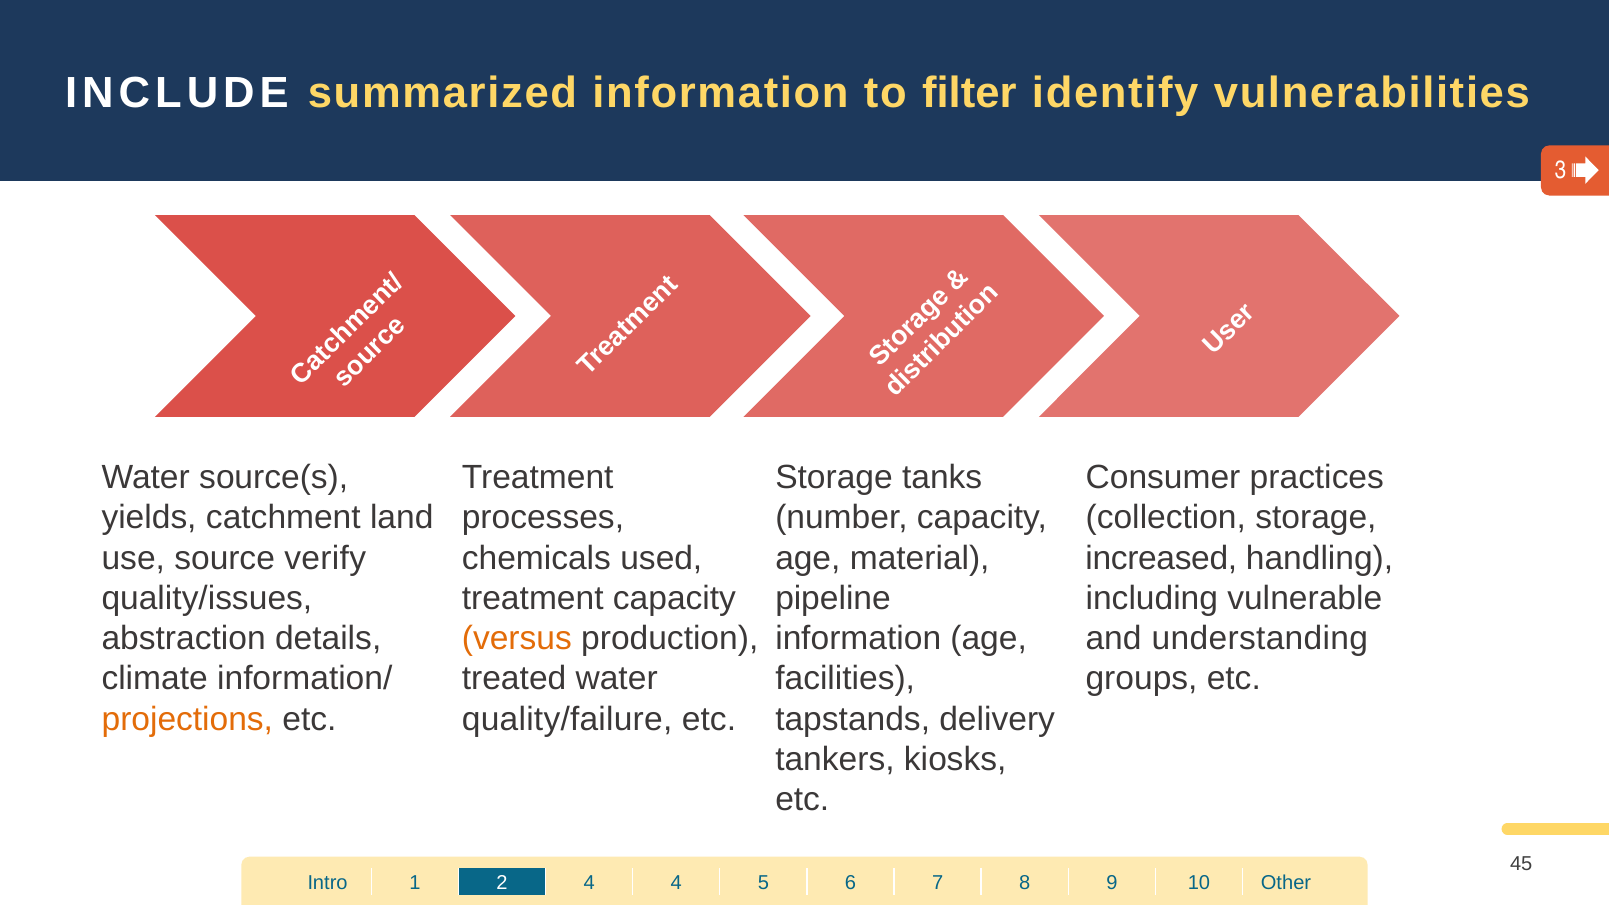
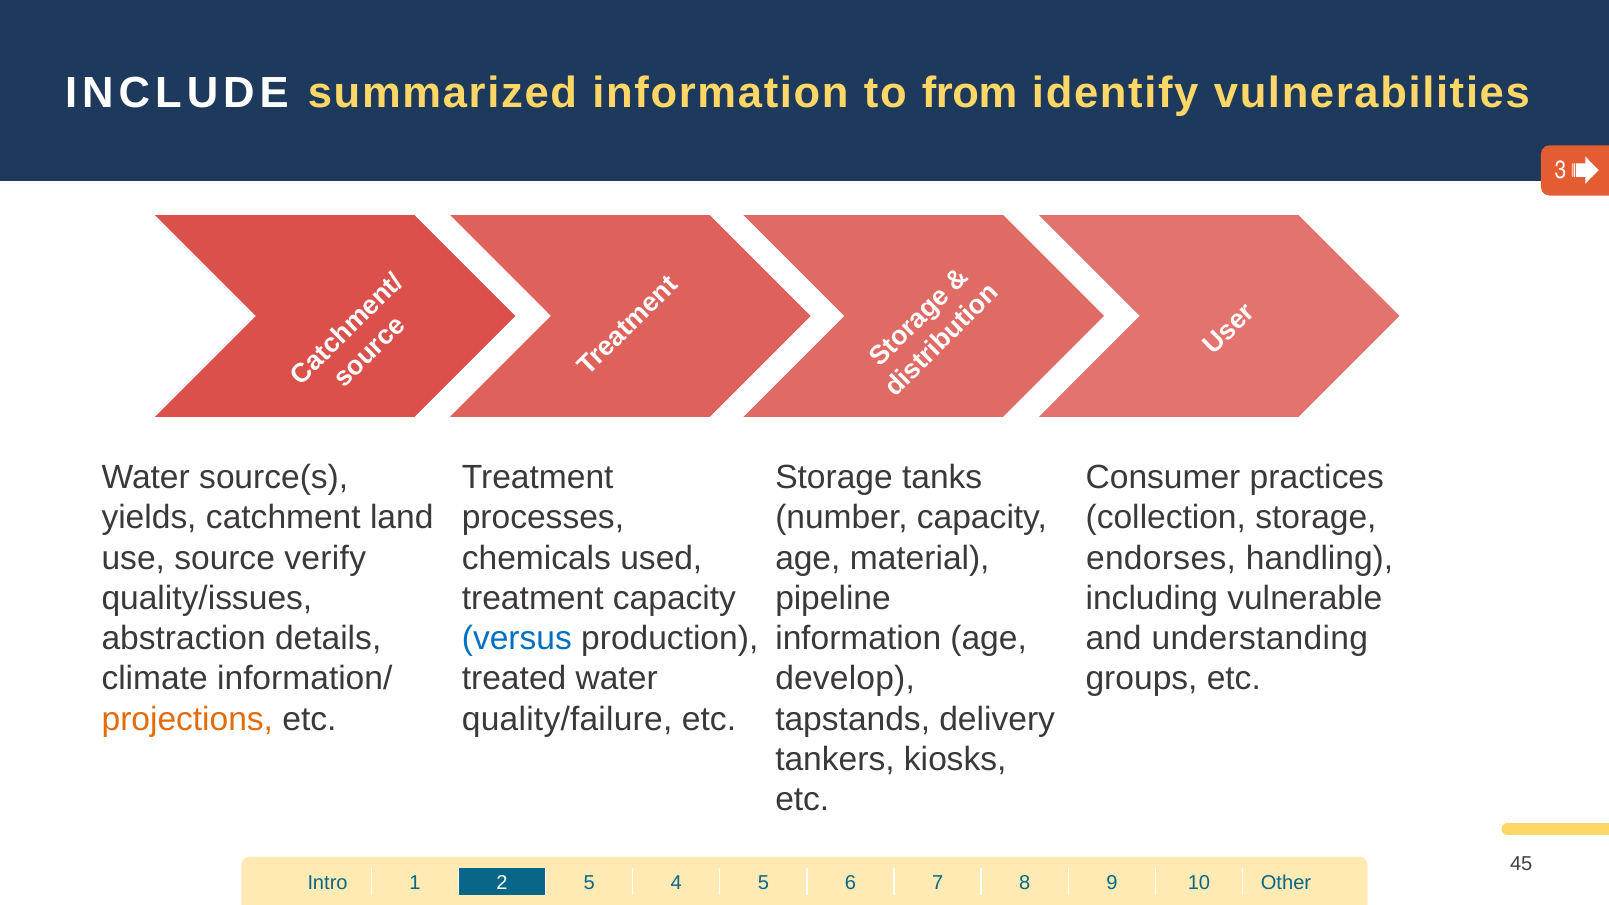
filter: filter -> from (970, 93)
increased: increased -> endorses (1161, 558)
versus colour: orange -> blue (517, 639)
facilities: facilities -> develop (845, 679)
4: 4 -> 5 (589, 883)
